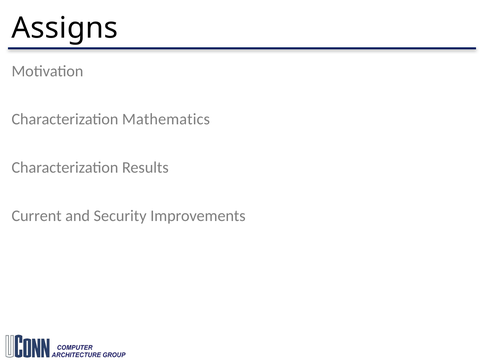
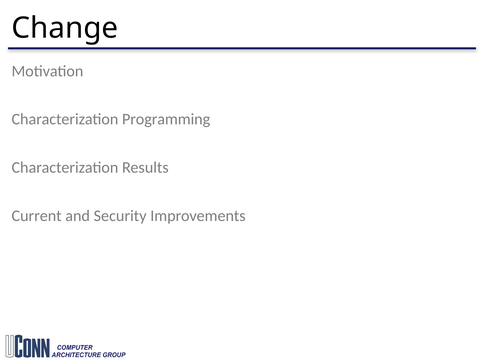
Assigns: Assigns -> Change (65, 28)
Mathematics: Mathematics -> Programming (166, 119)
